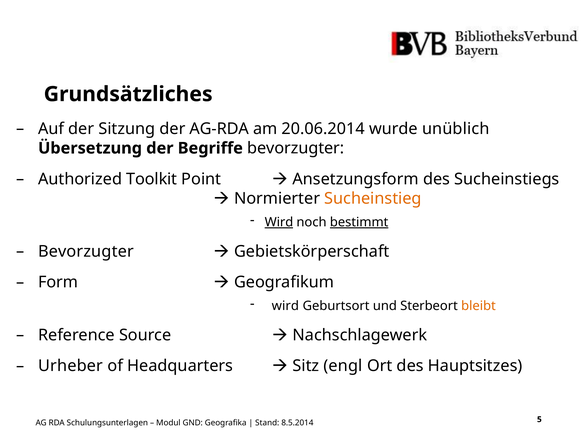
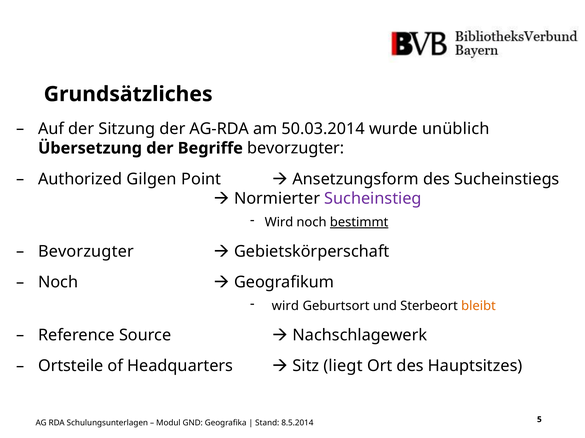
20.06.2014: 20.06.2014 -> 50.03.2014 (323, 129)
Toolkit: Toolkit -> Gilgen (152, 179)
Sucheinstieg colour: orange -> purple (373, 199)
Wird underline: present -> none (279, 223)
Form: Form -> Noch (58, 283)
Urheber: Urheber -> Ortsteile (71, 367)
engl: engl -> liegt (343, 367)
